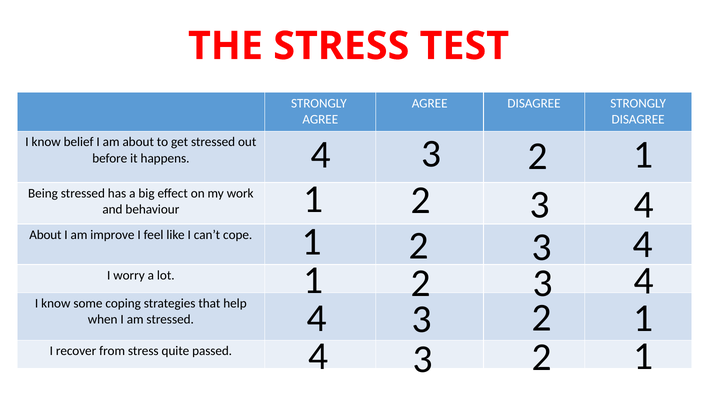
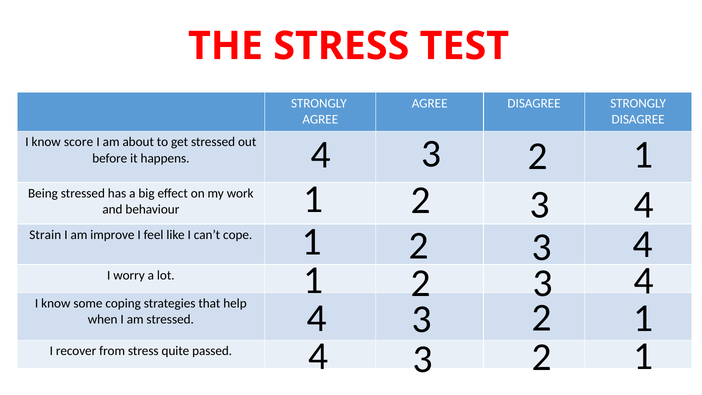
belief: belief -> score (79, 142)
About: About -> Strain (45, 235)
